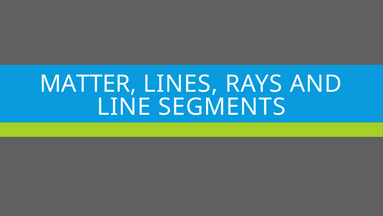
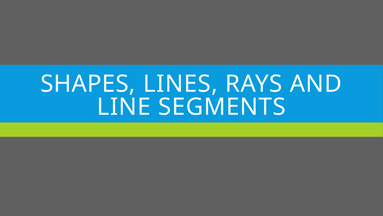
MATTER: MATTER -> SHAPES (88, 84)
